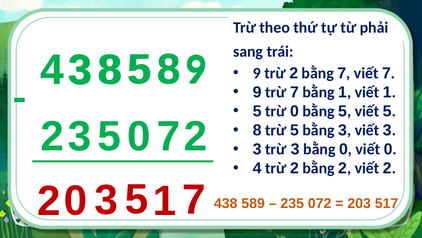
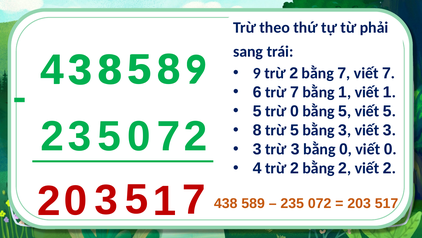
9: 9 -> 6 (257, 92)
